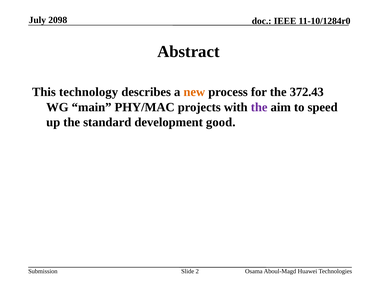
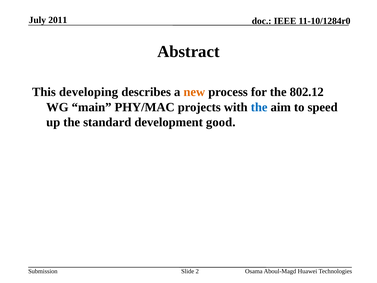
2098: 2098 -> 2011 (58, 20)
technology: technology -> developing (89, 92)
372.43: 372.43 -> 802.12 (307, 92)
the colour: purple -> blue (259, 107)
